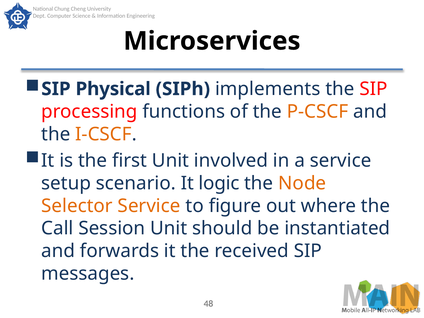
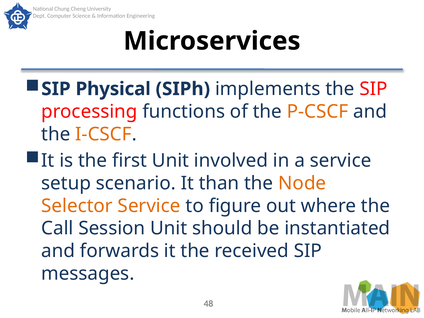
logic: logic -> than (219, 183)
